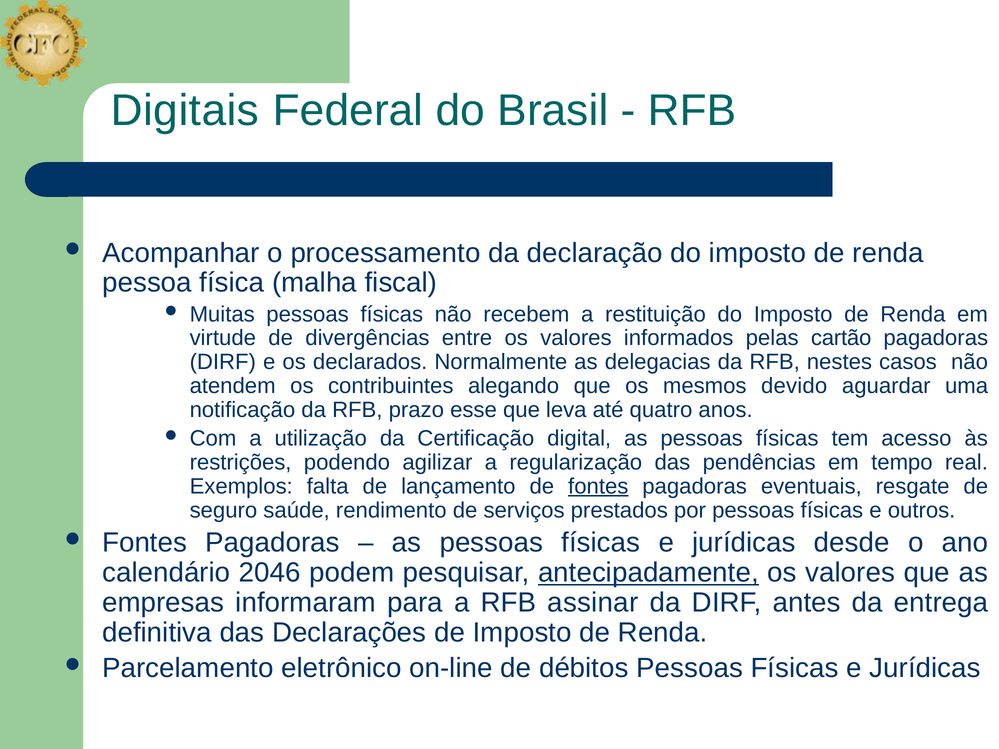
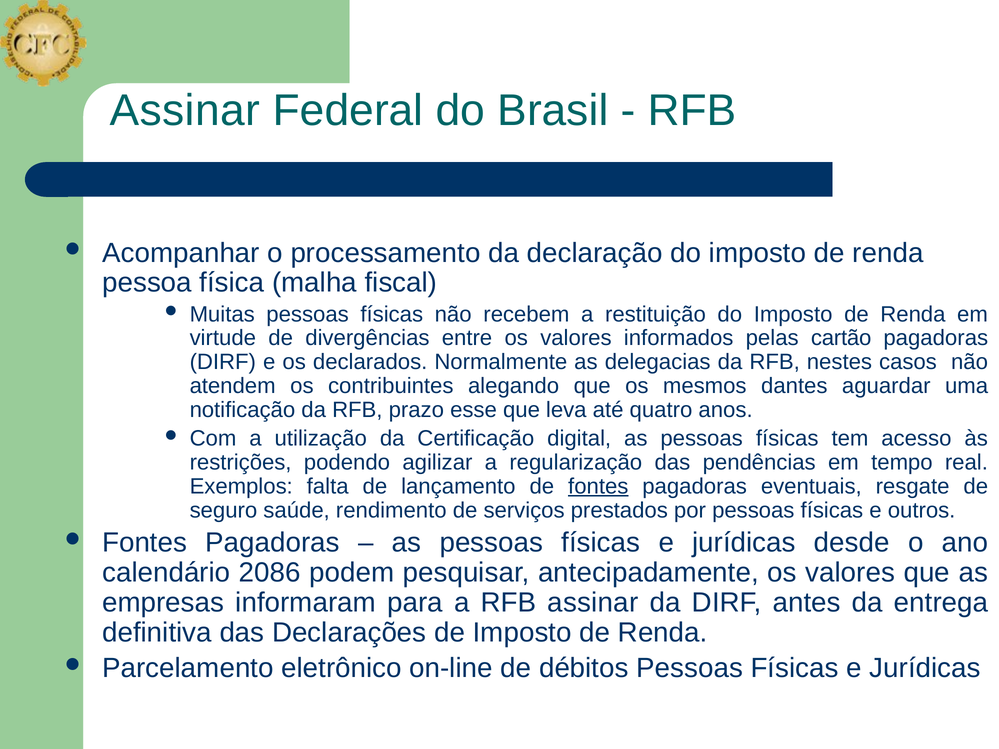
Digitais: Digitais -> Assinar (185, 111)
devido: devido -> dantes (794, 386)
2046: 2046 -> 2086 (270, 573)
antecipadamente underline: present -> none (648, 573)
